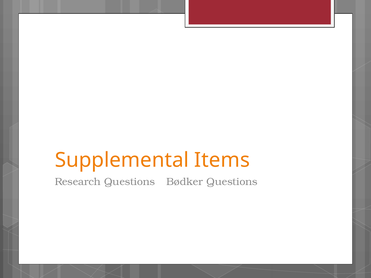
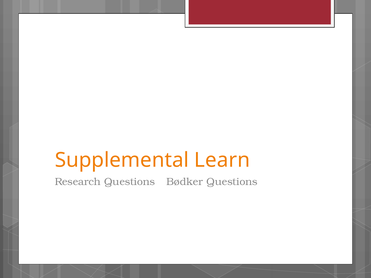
Items: Items -> Learn (222, 160)
